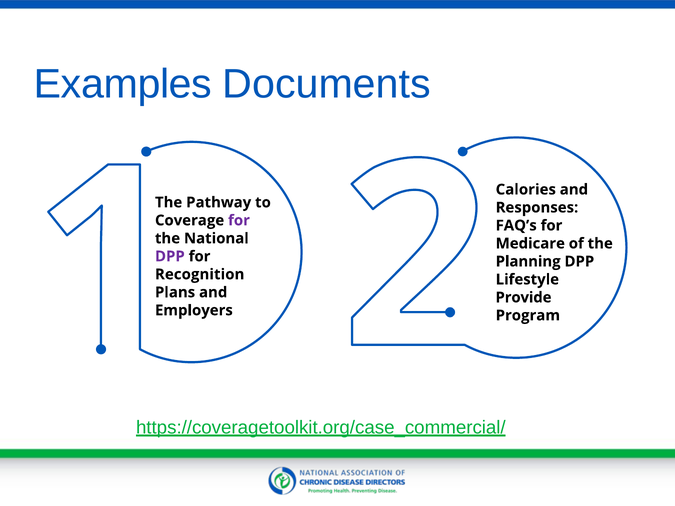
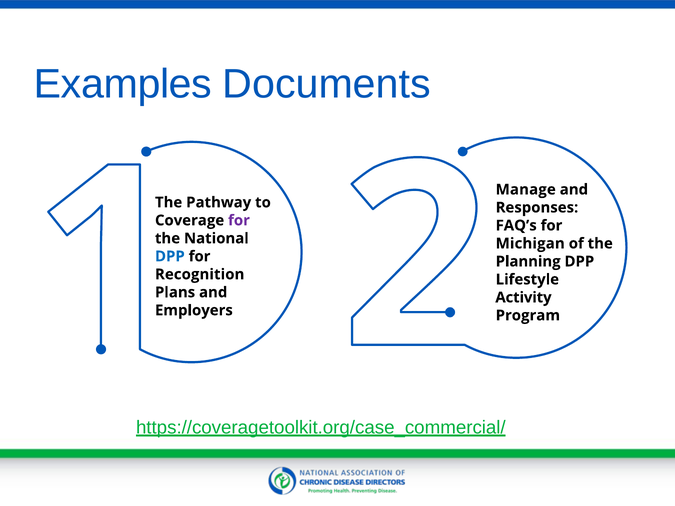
Calories: Calories -> Manage (526, 190)
Medicare: Medicare -> Michigan (530, 244)
DPP colour: purple -> blue (170, 256)
Provide: Provide -> Activity (523, 298)
